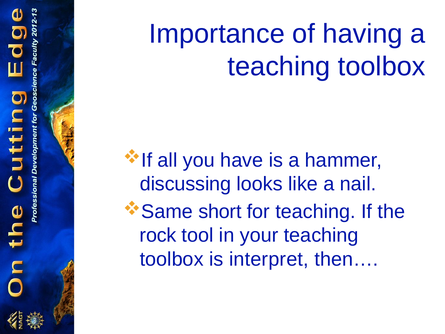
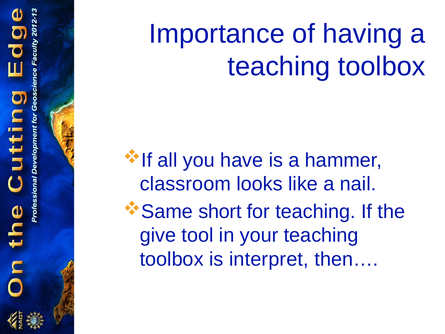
discussing: discussing -> classroom (185, 184)
rock: rock -> give (158, 235)
